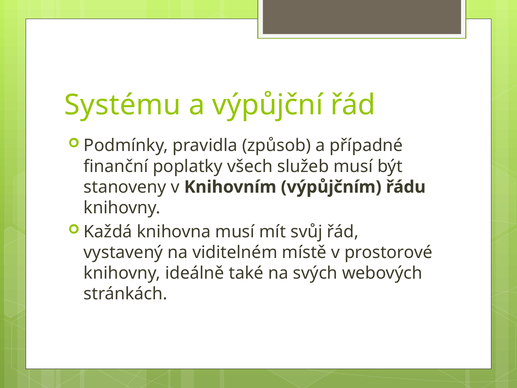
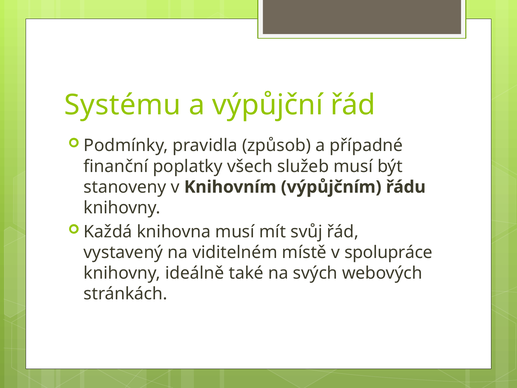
prostorové: prostorové -> spolupráce (388, 252)
